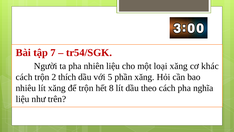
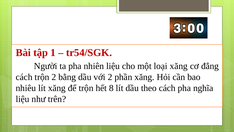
7: 7 -> 1 (53, 52)
khác: khác -> đẳng (210, 66)
thích: thích -> bằng (67, 77)
với 5: 5 -> 2 (110, 77)
